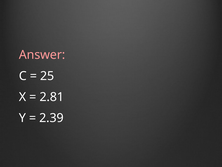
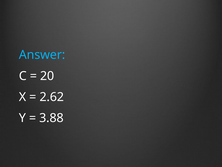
Answer colour: pink -> light blue (42, 55)
25: 25 -> 20 (47, 76)
2.81: 2.81 -> 2.62 (52, 97)
2.39: 2.39 -> 3.88 (51, 118)
